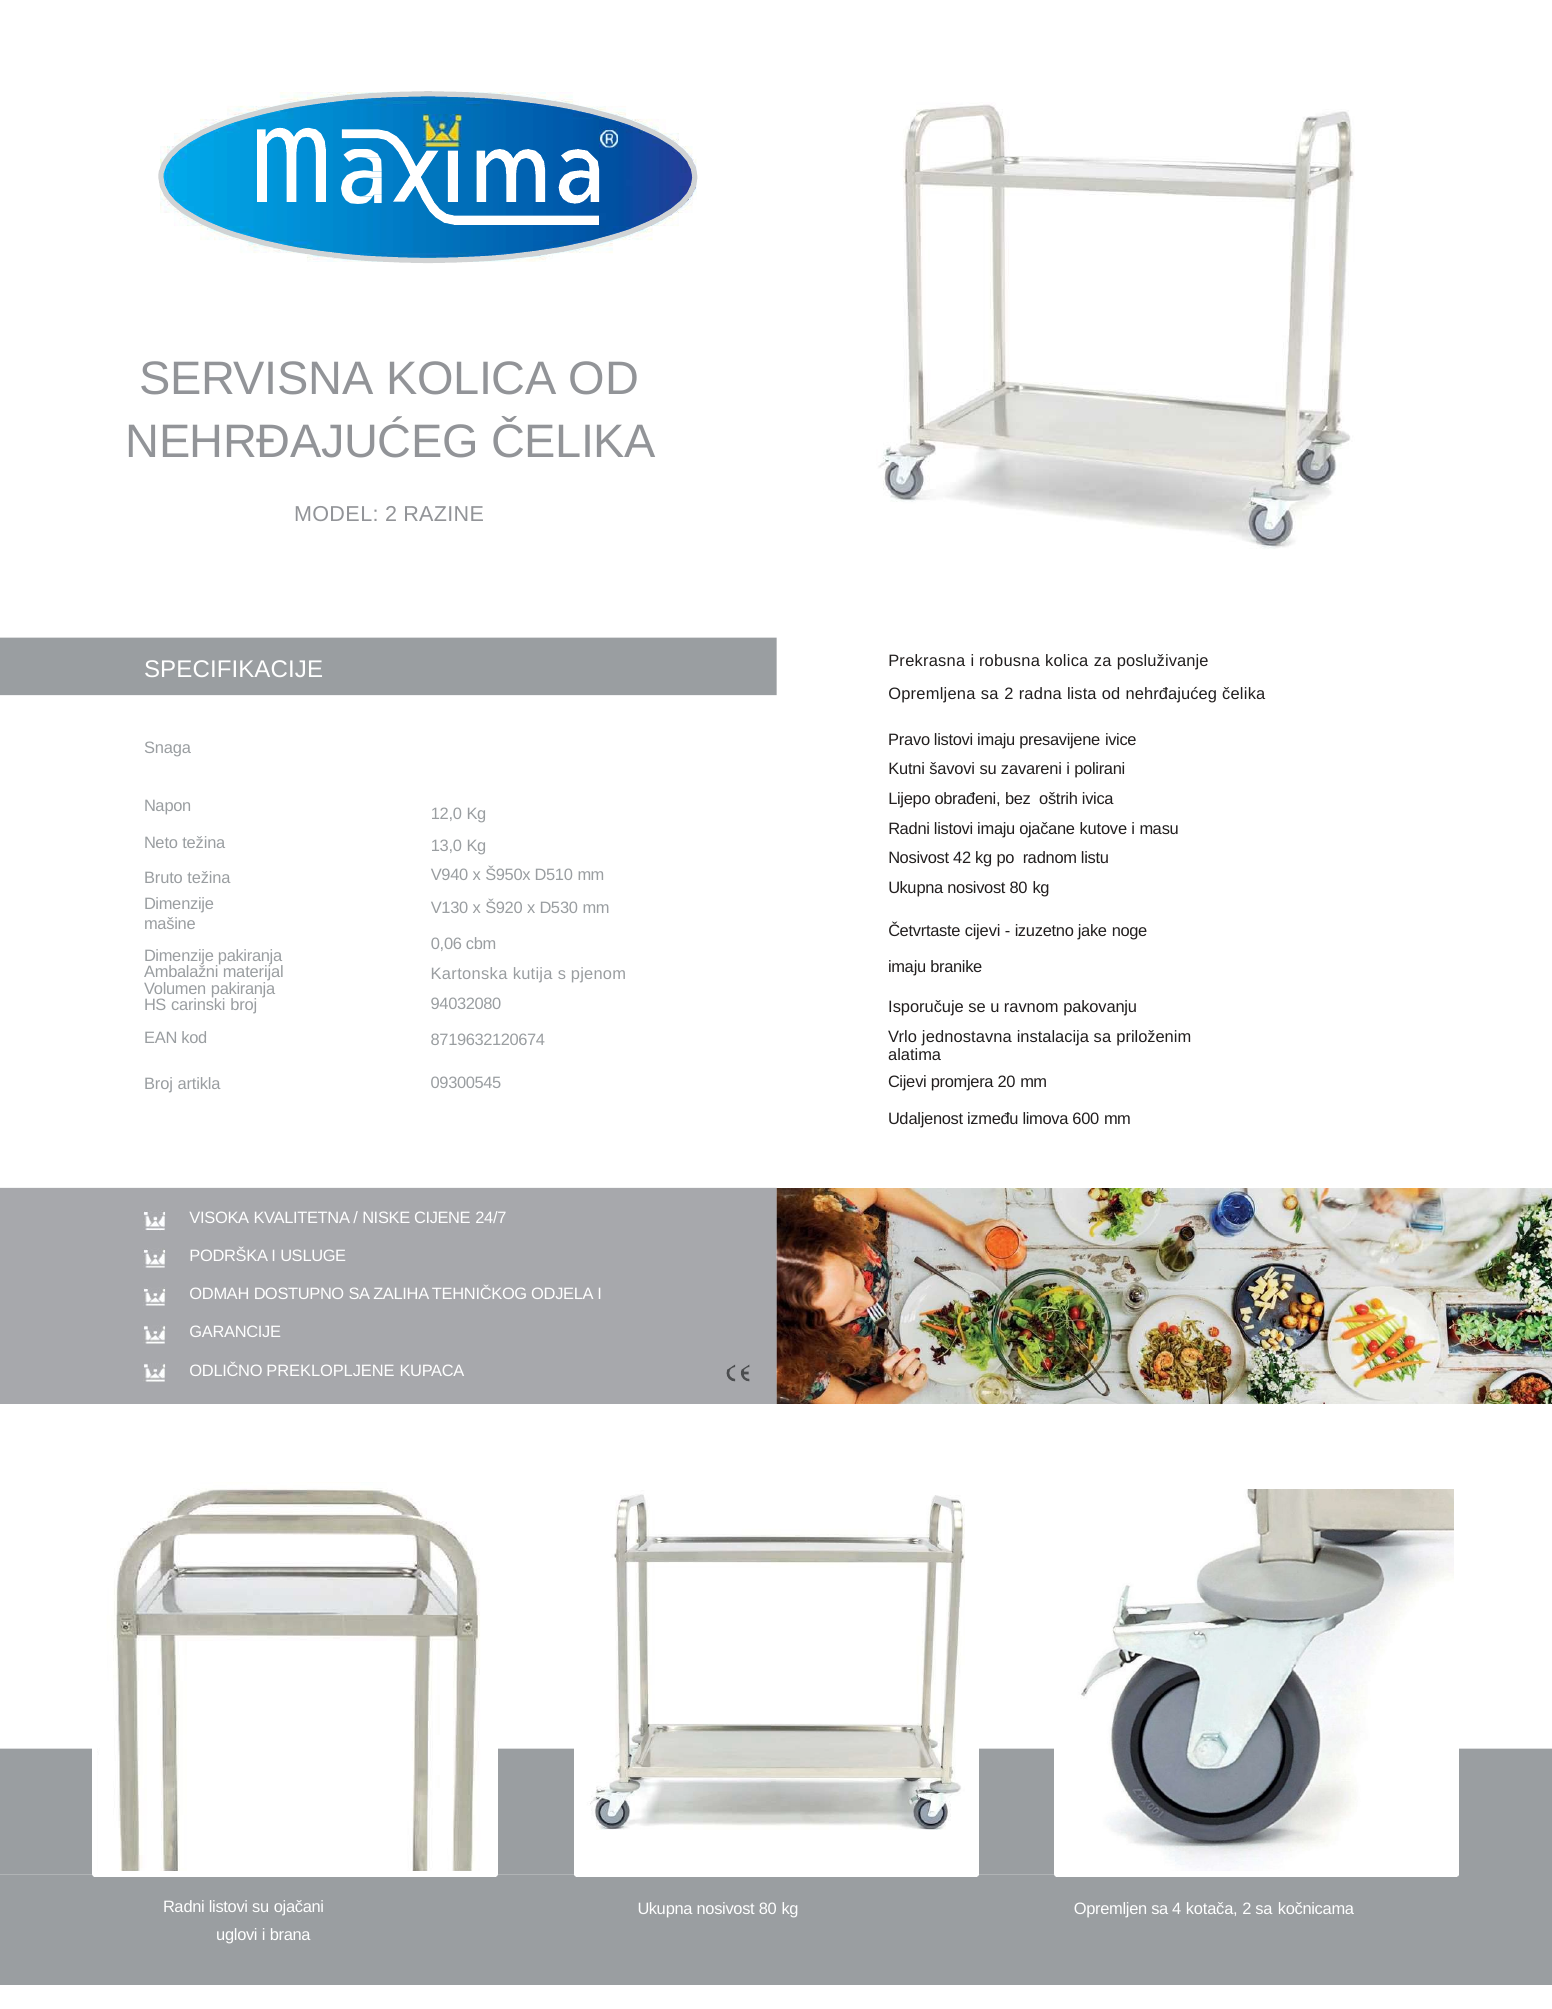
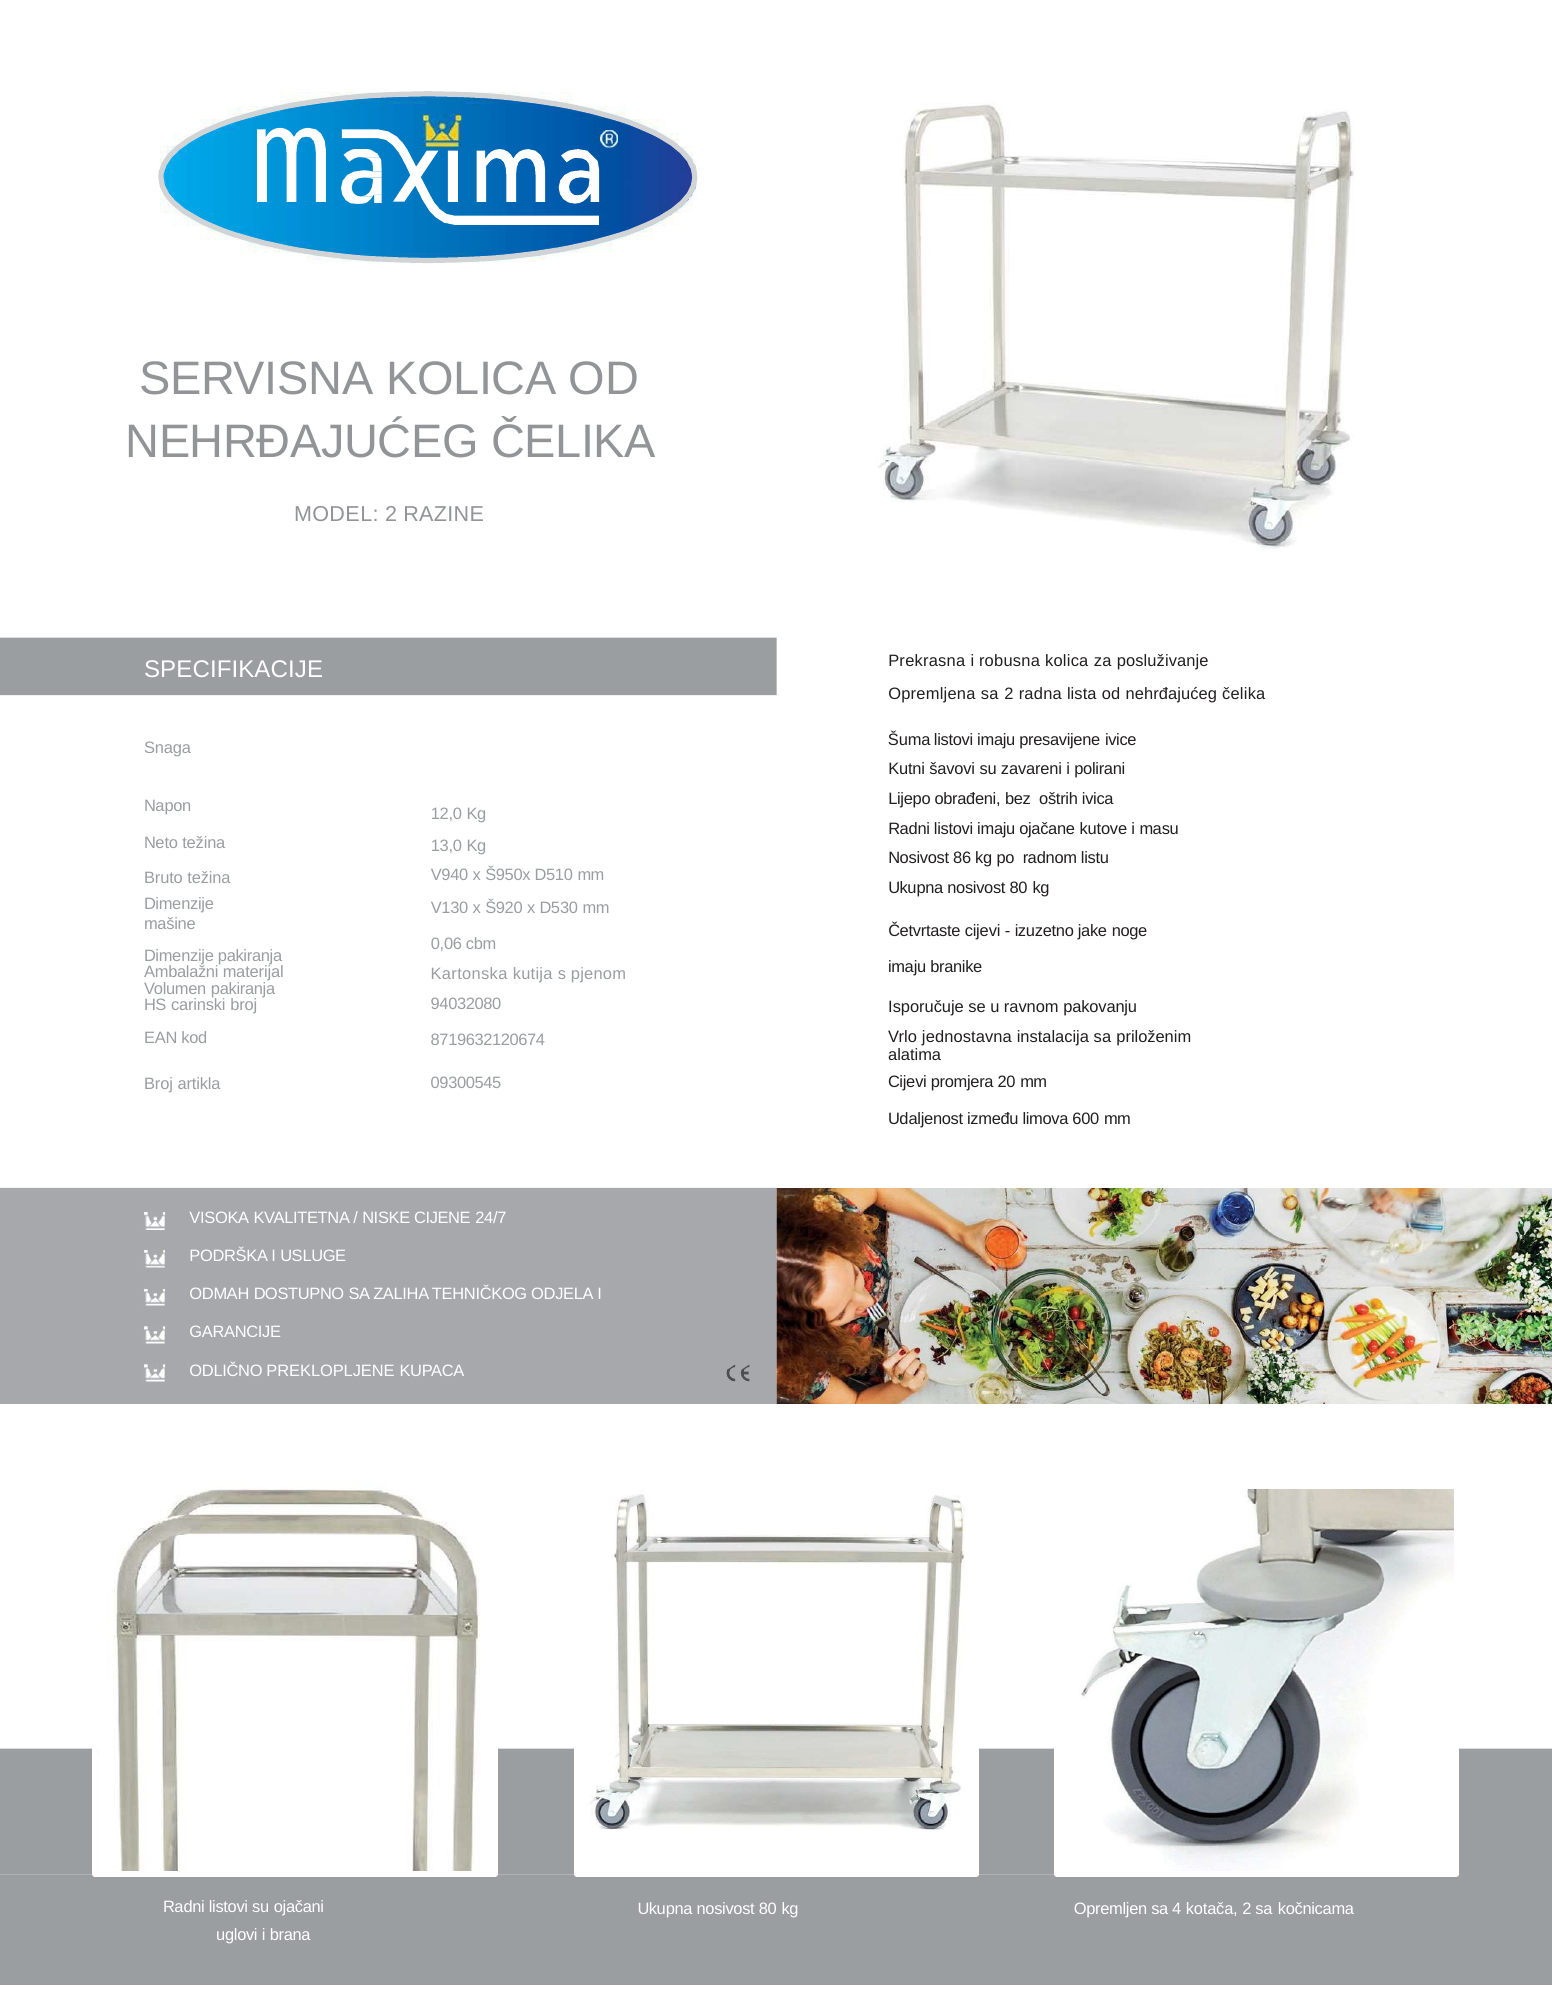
Pravo: Pravo -> Šuma (909, 740)
42: 42 -> 86 (962, 858)
